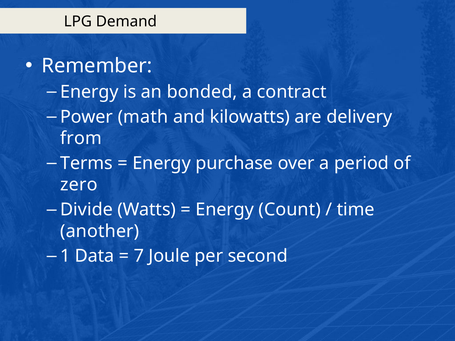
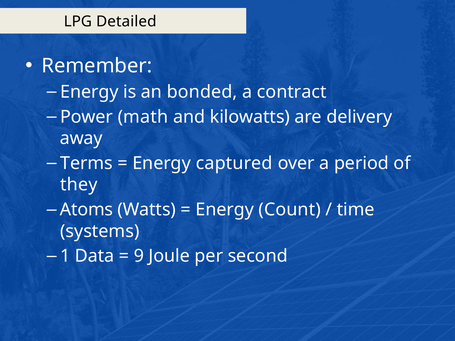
Demand: Demand -> Detailed (126, 21)
from: from -> away (81, 138)
purchase: purchase -> captured (234, 163)
zero: zero -> they (79, 185)
Divide: Divide -> Atoms (87, 210)
another: another -> systems (100, 231)
7: 7 -> 9 (139, 256)
